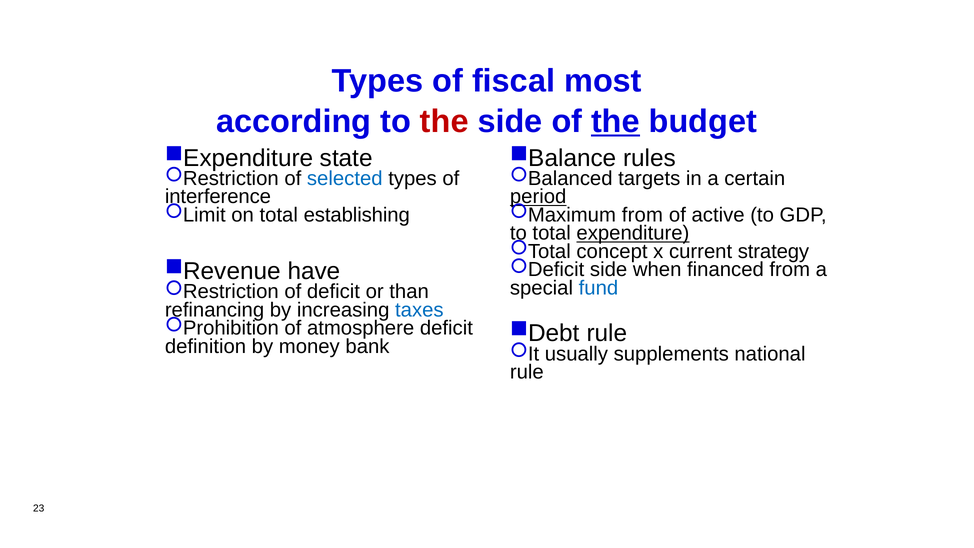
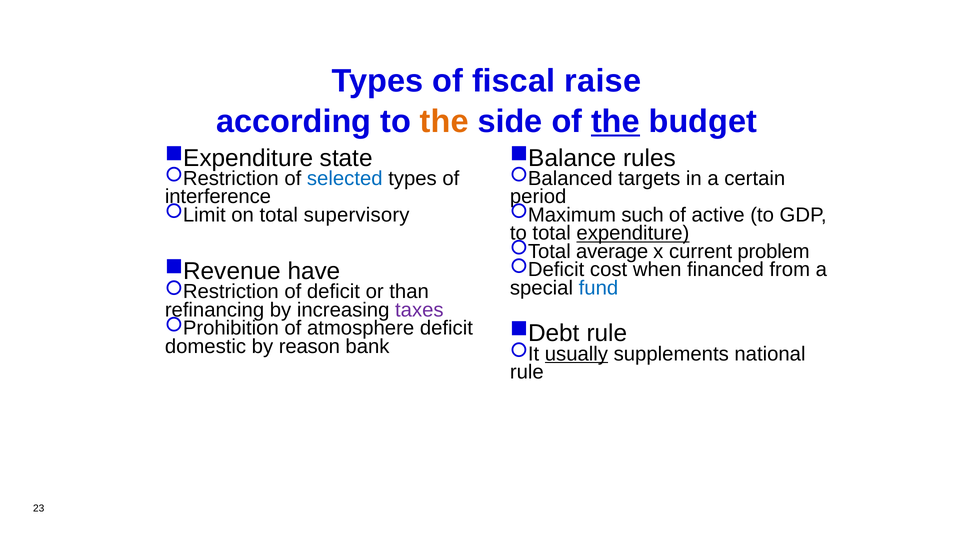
most: most -> raise (603, 81)
the colour: red -> orange (444, 121)
period underline: present -> none (538, 197)
establishing: establishing -> supervisory (357, 215)
from: from -> such (643, 215)
concept: concept -> average (612, 251)
strategy: strategy -> problem (774, 251)
side: side -> cost (609, 270)
taxes colour: blue -> purple (419, 310)
definition: definition -> domestic (205, 346)
money: money -> reason (309, 346)
usually underline: none -> present (576, 354)
